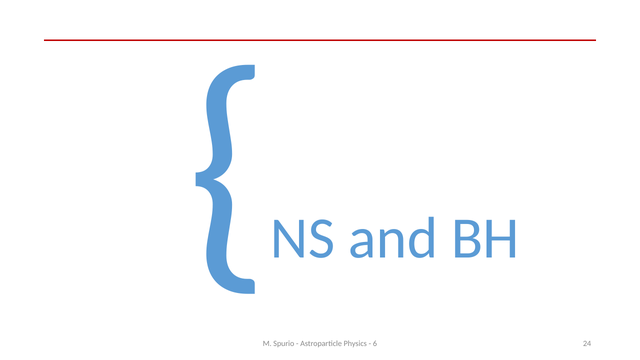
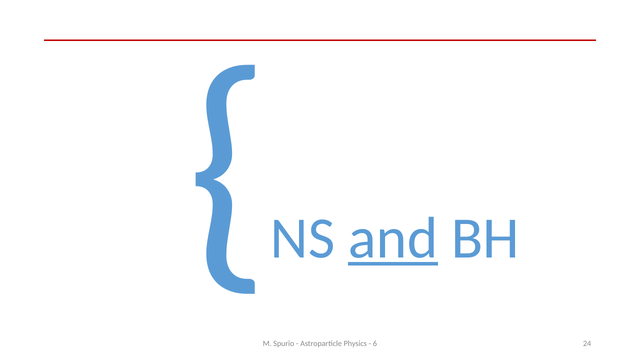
and underline: none -> present (393, 239)
